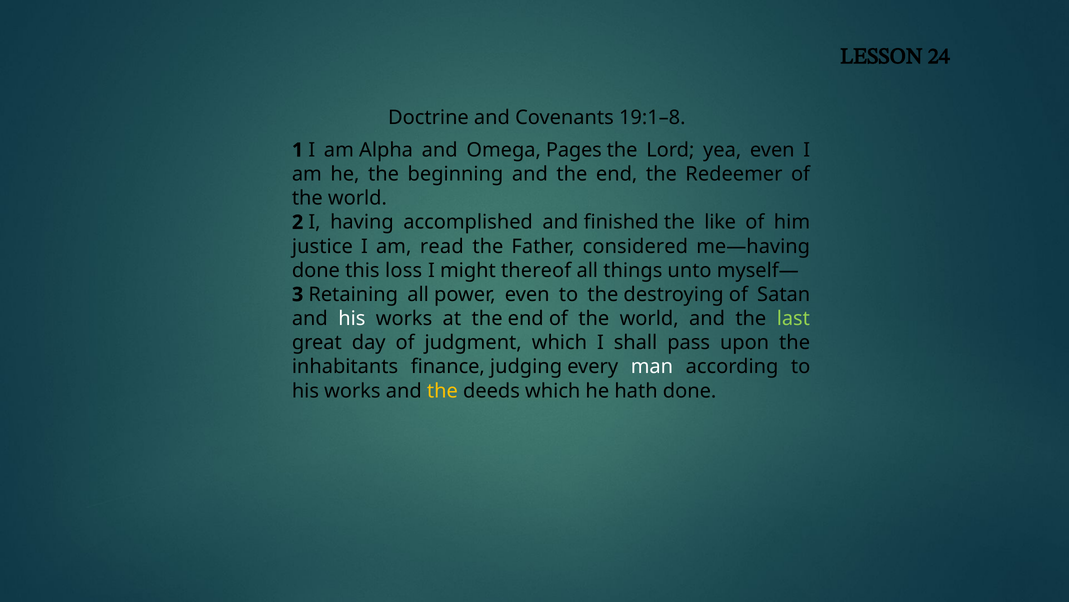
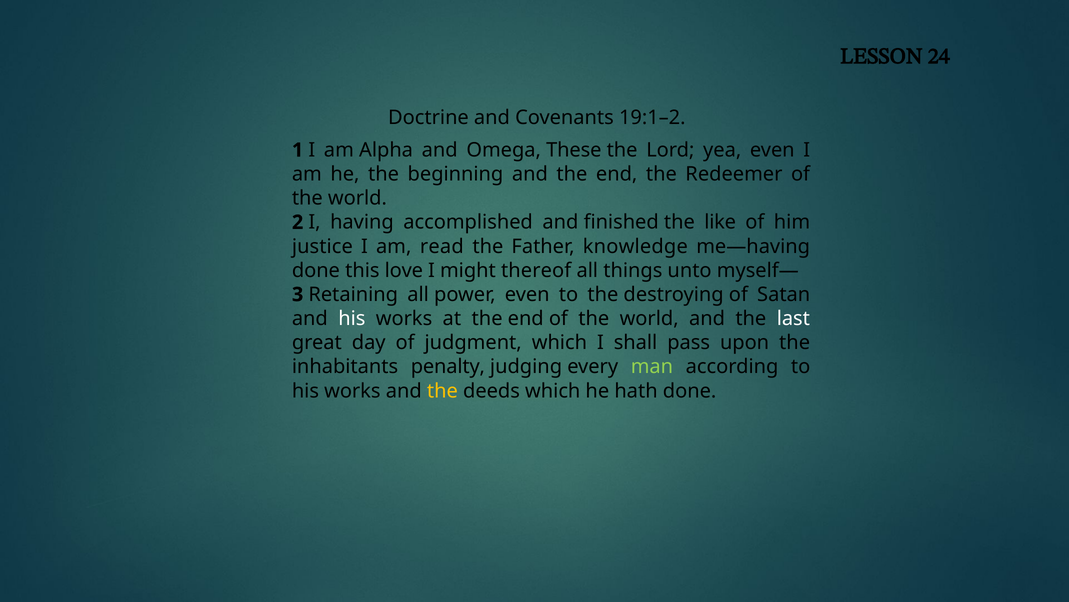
19:1–8: 19:1–8 -> 19:1–2 (652, 118)
Pages: Pages -> These (574, 150)
considered: considered -> knowledge (635, 246)
loss: loss -> love (404, 270)
last colour: light green -> white (793, 318)
finance: finance -> penalty (448, 366)
man colour: white -> light green (652, 366)
